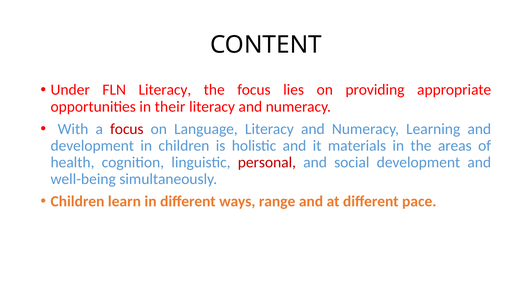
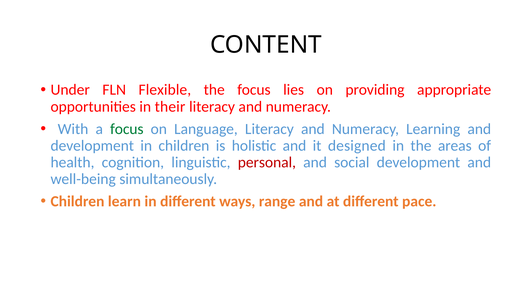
FLN Literacy: Literacy -> Flexible (165, 90)
focus colour: red -> green (127, 129)
materials: materials -> designed (357, 146)
